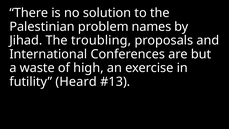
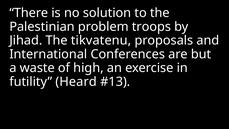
names: names -> troops (151, 27)
troubling: troubling -> tikvatenu (101, 40)
